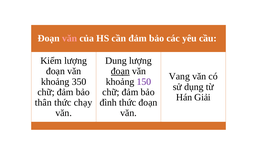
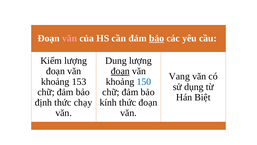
bảo underline: none -> present (157, 38)
350: 350 -> 153 (79, 81)
150 colour: purple -> blue (144, 81)
Giải: Giải -> Biệt (202, 97)
thân: thân -> định (43, 102)
đình: đình -> kính (108, 102)
